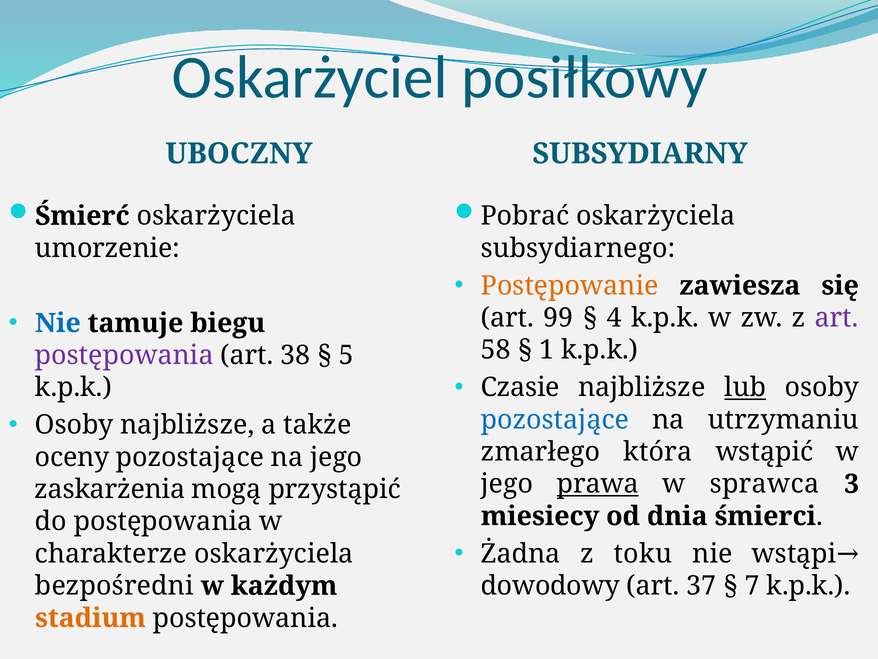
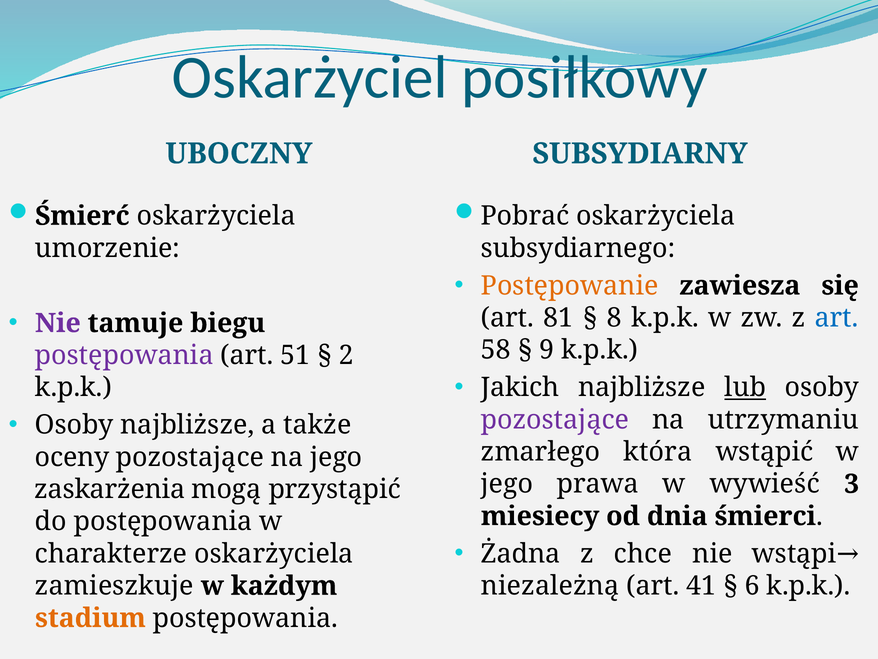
Nie colour: blue -> purple (58, 323)
99: 99 -> 81 (558, 318)
4: 4 -> 8 (614, 318)
art colour: purple -> blue (837, 318)
1: 1 -> 9 (547, 350)
38: 38 -> 51 (295, 355)
5: 5 -> 2 (346, 355)
Czasie: Czasie -> Jakich (520, 387)
pozostające colour: blue -> purple (555, 419)
prawa underline: present -> none (598, 484)
sprawca: sprawca -> wywieść (765, 484)
toku: toku -> chce (643, 553)
bezpośredni: bezpośredni -> zamieszkuje (114, 586)
dowodowy: dowodowy -> niezależną (550, 586)
37: 37 -> 41 (701, 586)
7: 7 -> 6 (752, 586)
